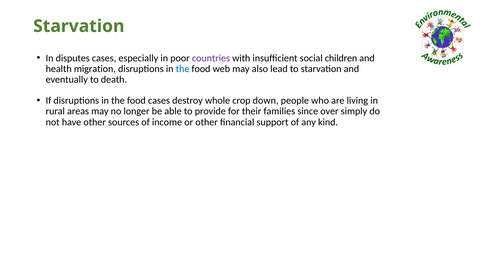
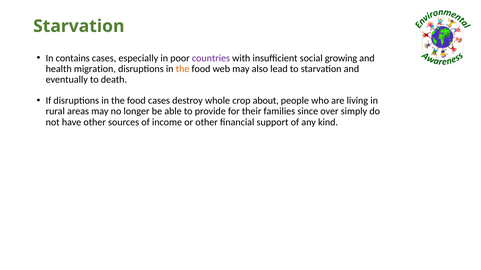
disputes: disputes -> contains (73, 58)
children: children -> growing (341, 58)
the colour: blue -> orange (183, 69)
down: down -> about (266, 101)
